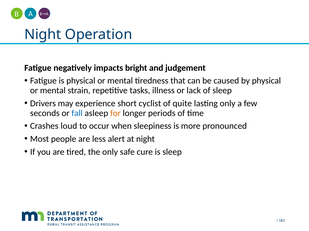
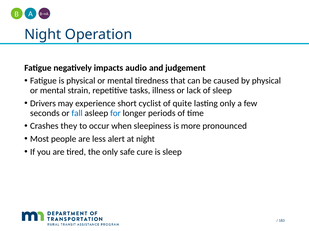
bright: bright -> audio (136, 68)
for colour: orange -> blue (115, 113)
loud: loud -> they (69, 126)
